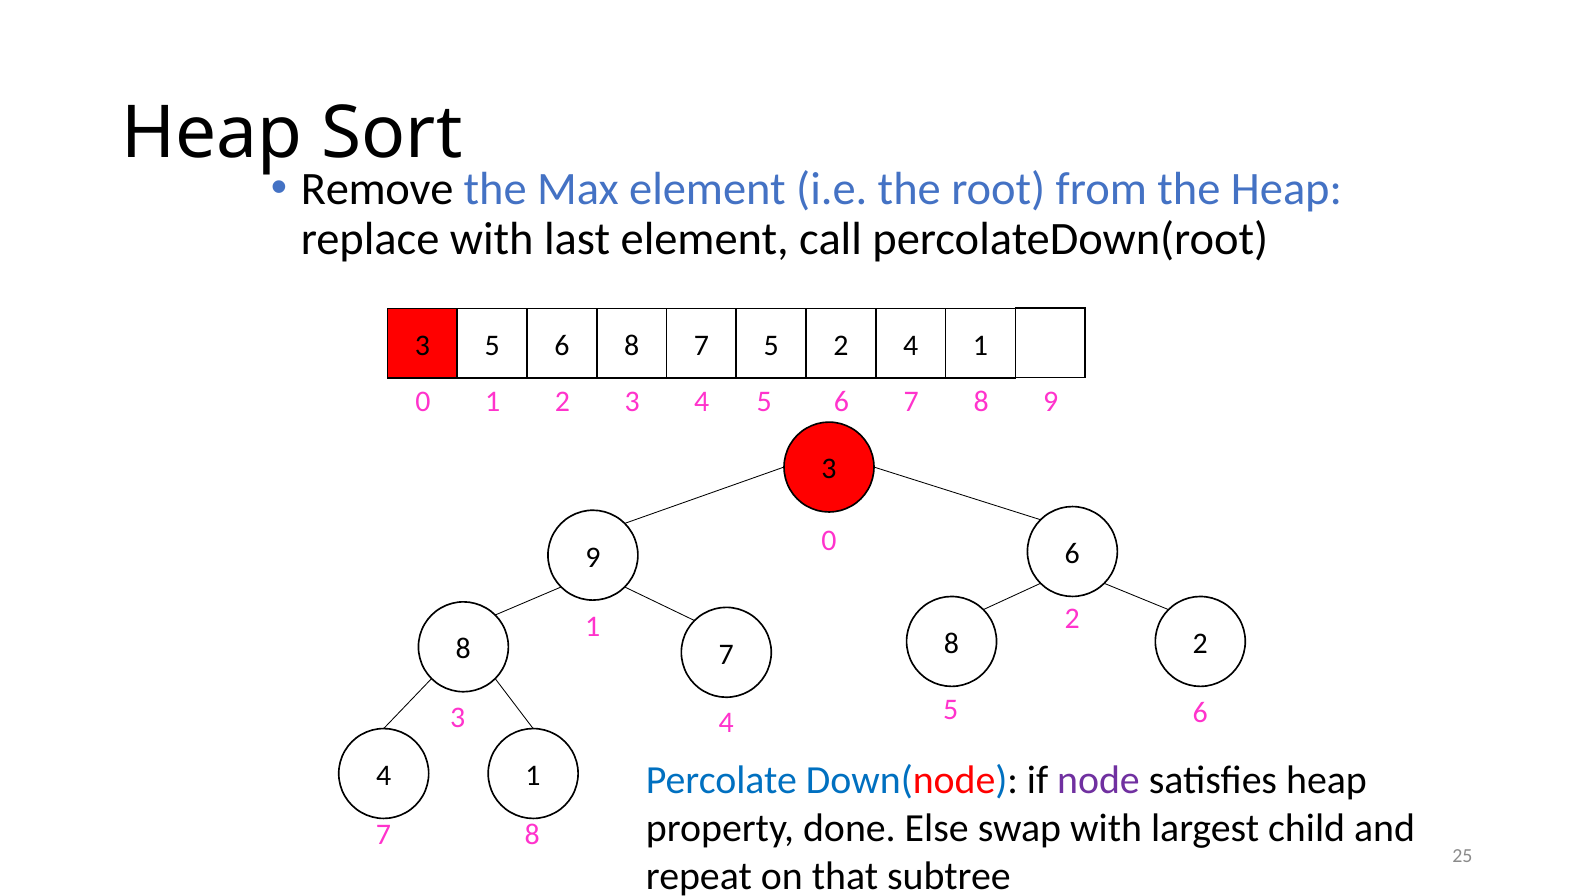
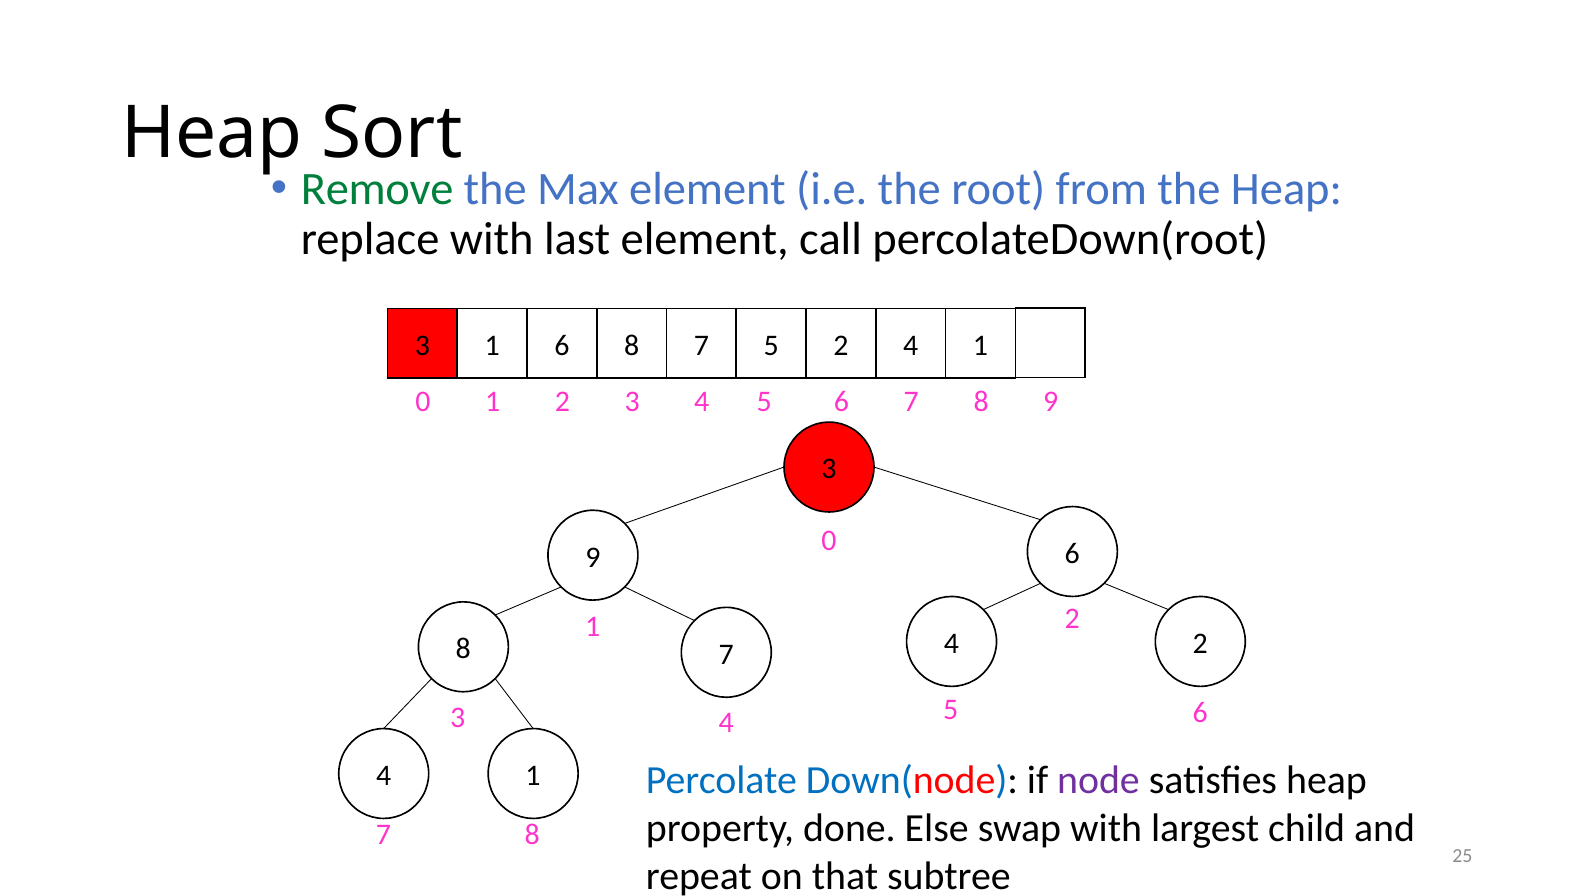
Remove colour: black -> green (377, 189)
5: 5 -> 1 (492, 346)
8 7 8: 8 -> 4 (951, 644)
